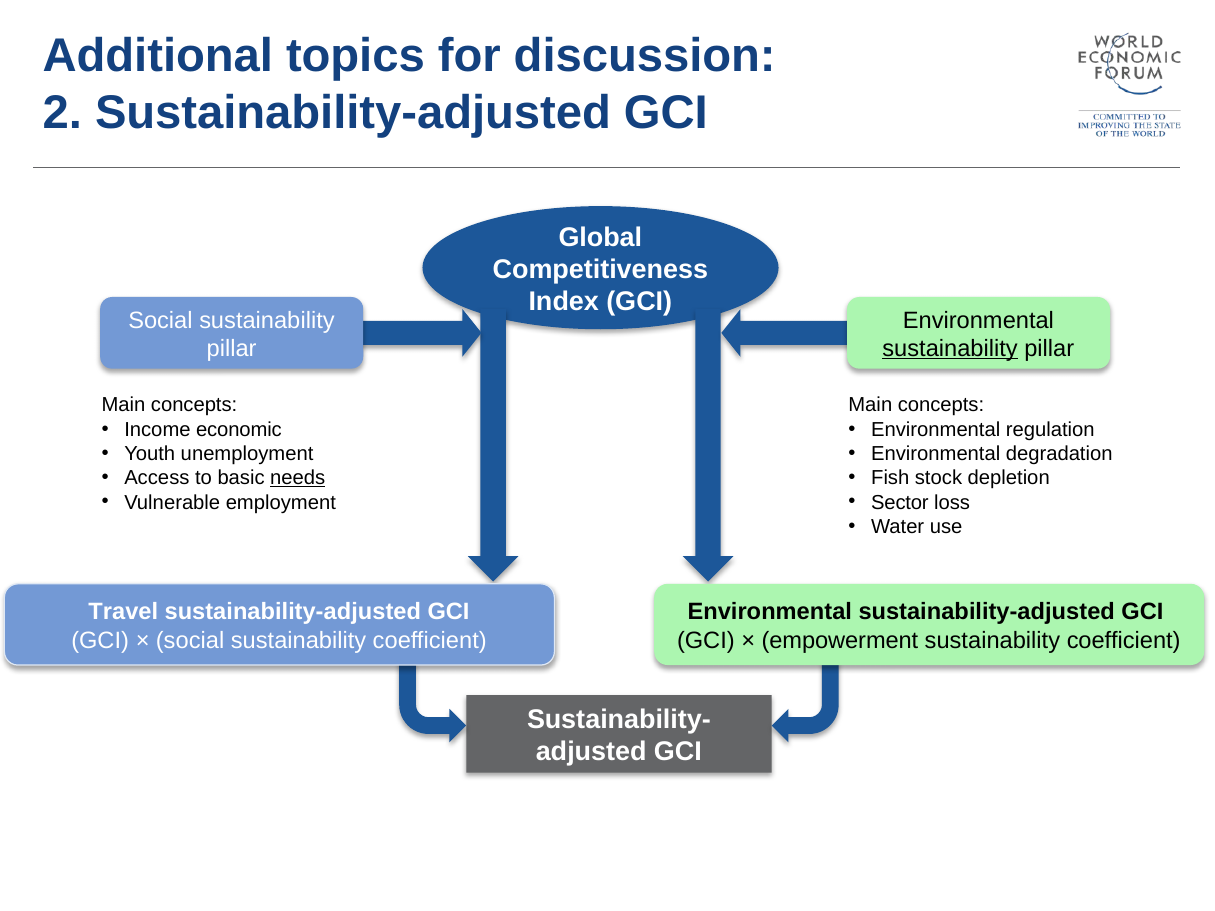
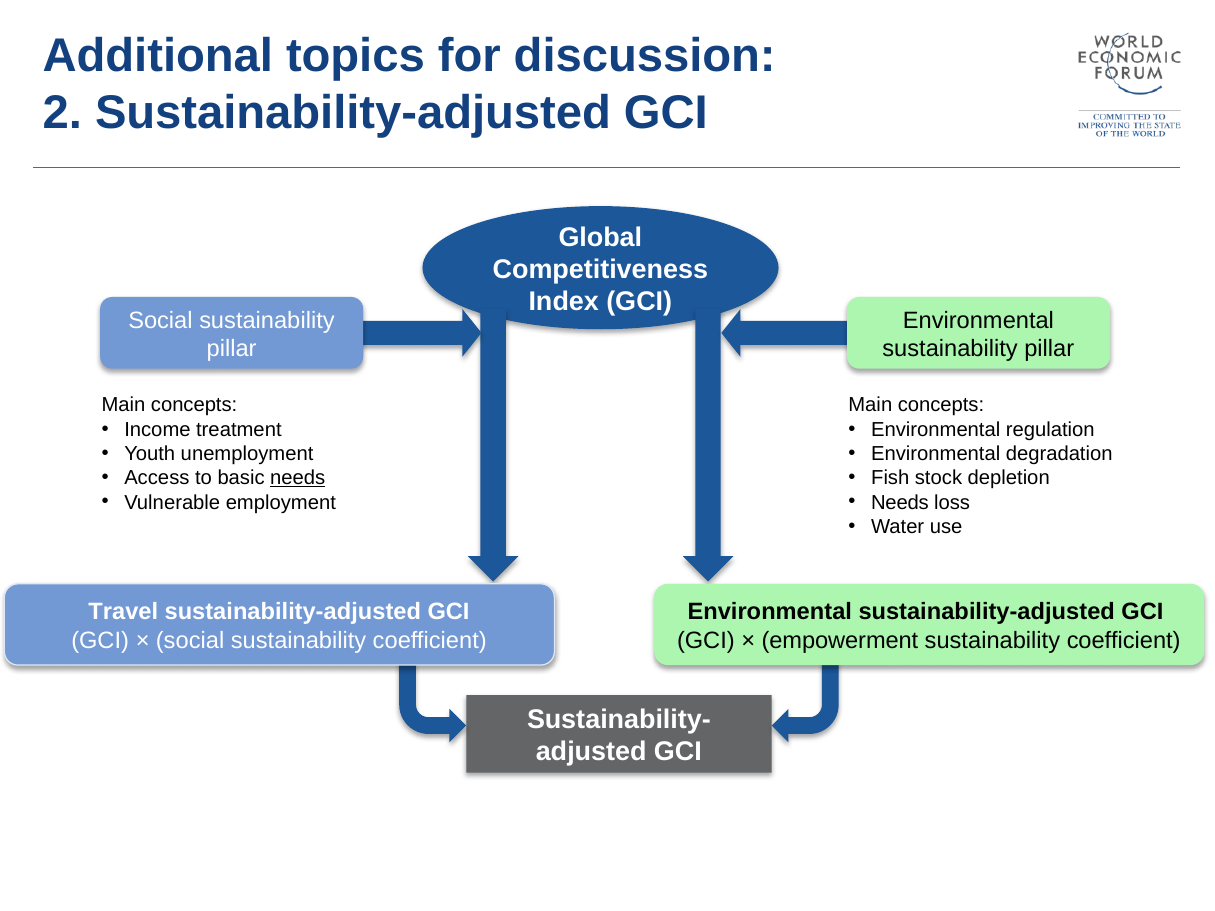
sustainability underline: present -> none (950, 349)
economic: economic -> treatment (239, 430)
Sector: Sector -> Needs (900, 503)
